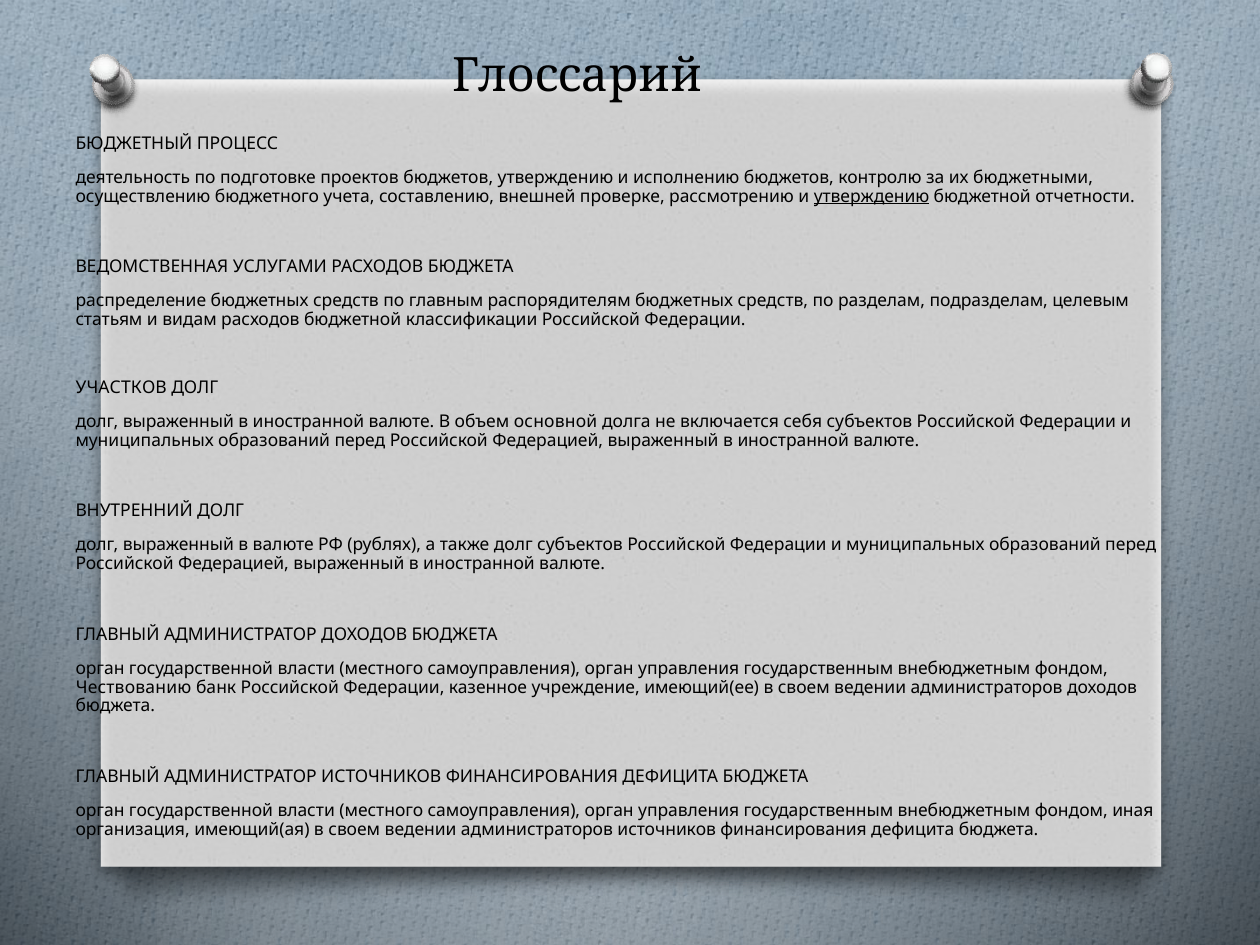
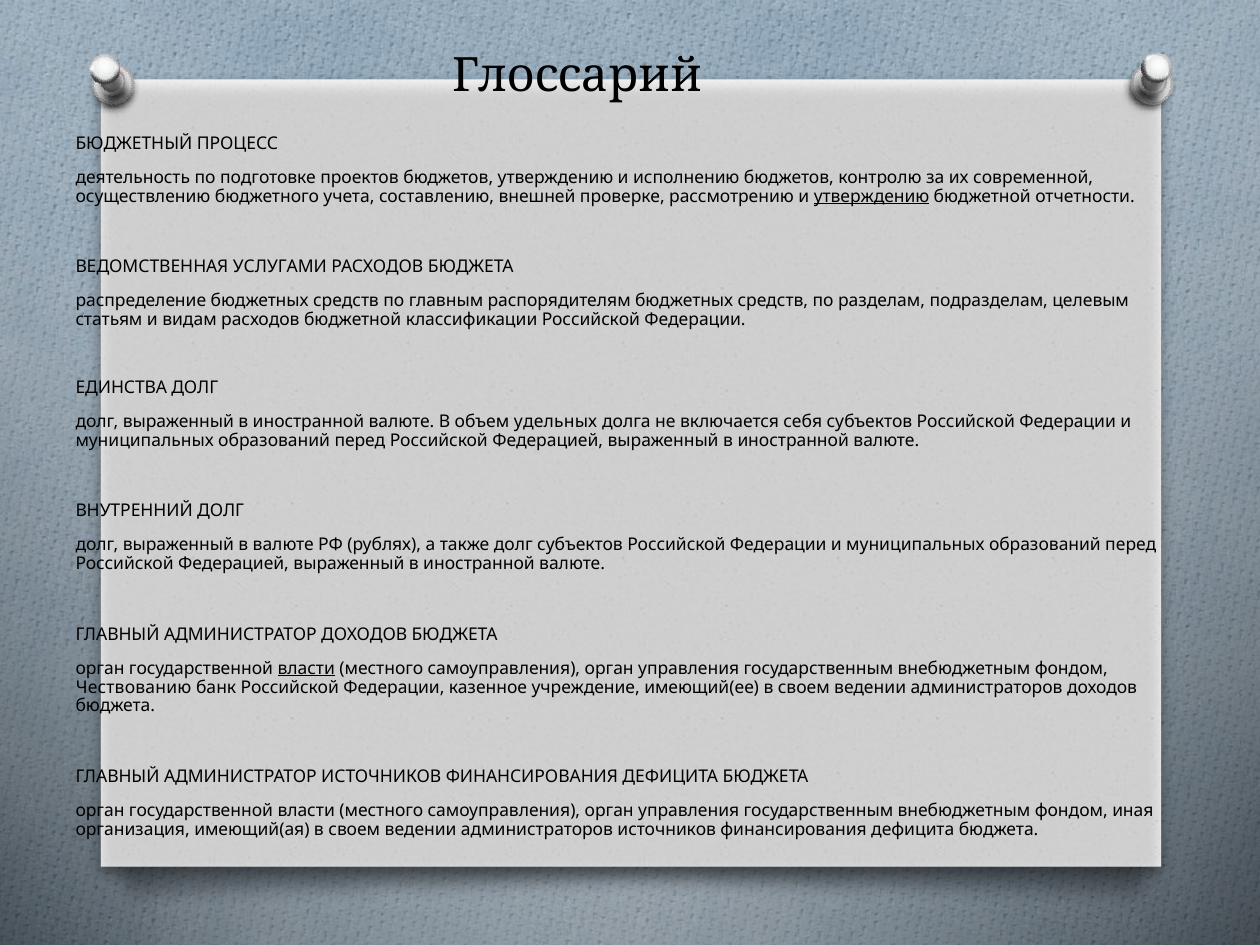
бюджетными: бюджетными -> современной (1033, 177)
УЧАСТКОВ: УЧАСТКОВ -> ЕДИНСТВА (121, 388)
основной: основной -> удельных (556, 422)
власти underline: none -> present (306, 668)
